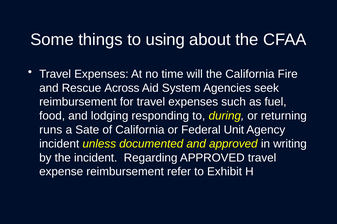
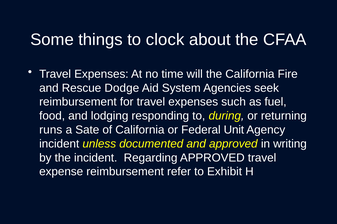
using: using -> clock (165, 40)
Across: Across -> Dodge (122, 88)
